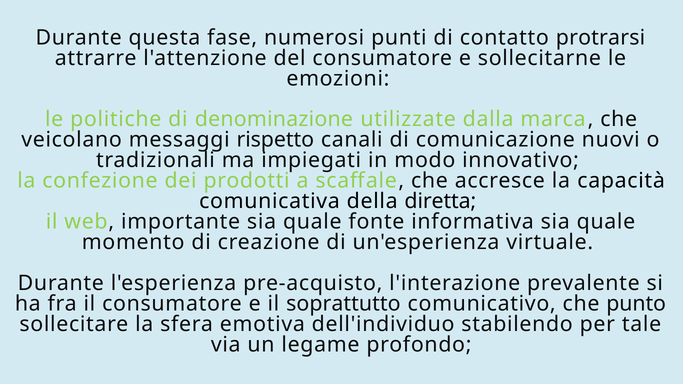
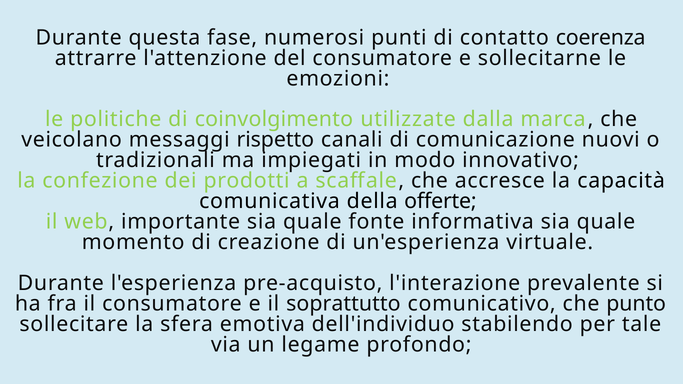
protrarsi: protrarsi -> coerenza (601, 38)
denominazione: denominazione -> coinvolgimento (274, 119)
diretta: diretta -> offerte (440, 201)
